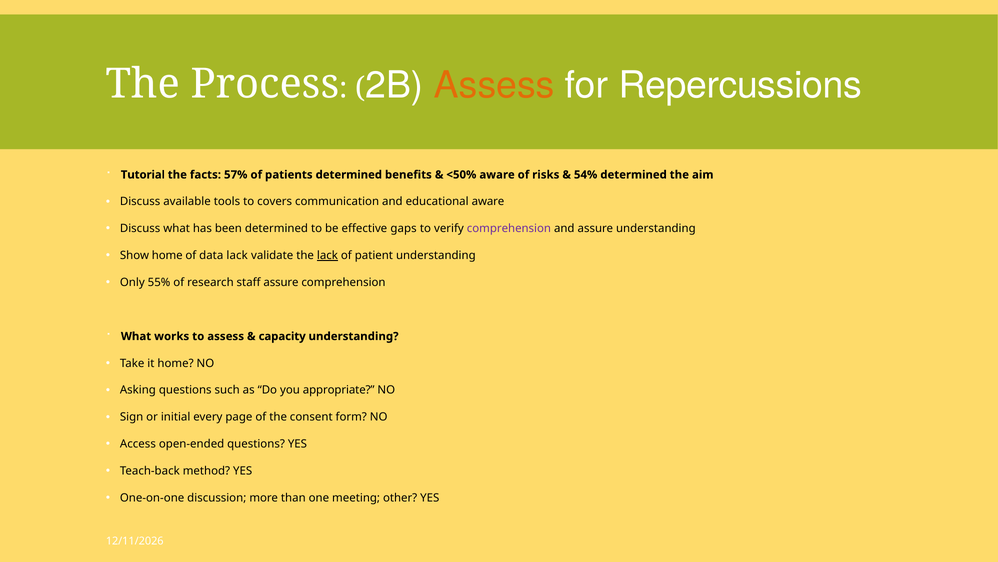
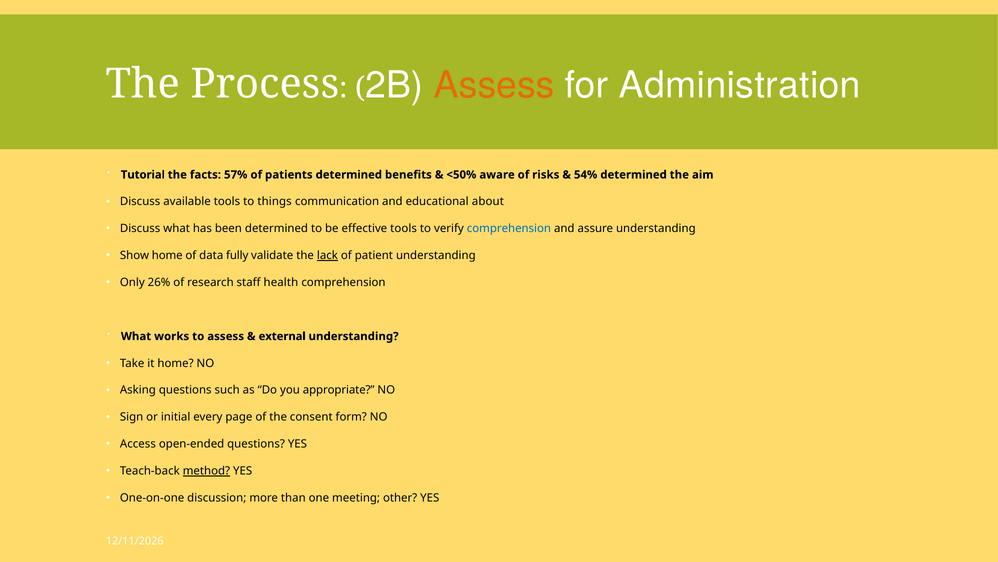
Repercussions: Repercussions -> Administration (740, 85)
covers: covers -> things (275, 201)
educational aware: aware -> about (488, 201)
effective gaps: gaps -> tools (404, 228)
comprehension colour: purple -> blue (509, 228)
data lack: lack -> fully (237, 255)
55%: 55% -> 26% (159, 282)
staff assure: assure -> health (281, 282)
capacity: capacity -> external (282, 336)
method underline: none -> present (206, 470)
